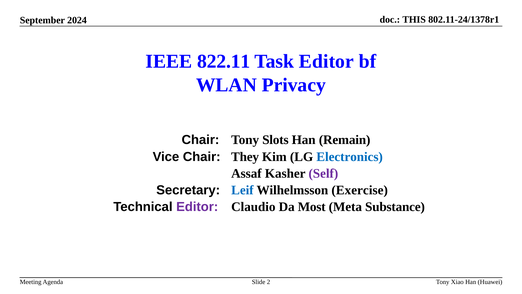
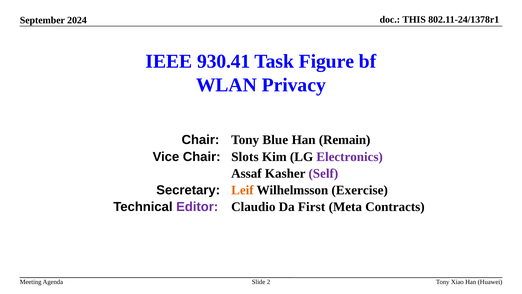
822.11: 822.11 -> 930.41 (224, 61)
Task Editor: Editor -> Figure (327, 61)
Slots: Slots -> Blue (275, 140)
They: They -> Slots (245, 157)
Electronics colour: blue -> purple (350, 157)
Leif colour: blue -> orange (242, 190)
Most: Most -> First (312, 207)
Substance: Substance -> Contracts (395, 207)
